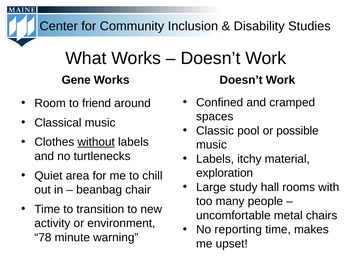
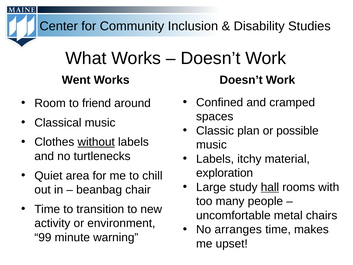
Gene: Gene -> Went (76, 80)
pool: pool -> plan (248, 131)
hall underline: none -> present (270, 187)
reporting: reporting -> arranges (238, 229)
78: 78 -> 99 (43, 237)
